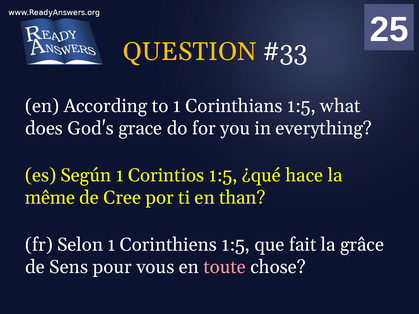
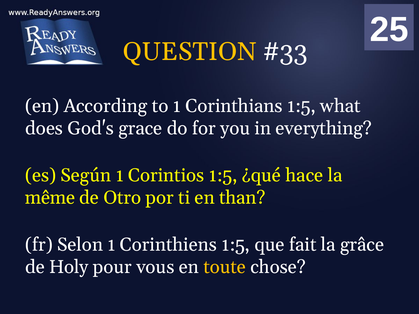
Cree: Cree -> Otro (122, 198)
Sens: Sens -> Holy (69, 267)
toute colour: pink -> yellow (225, 267)
